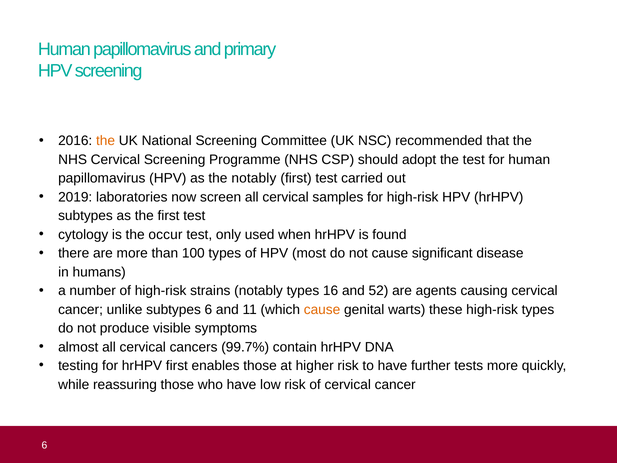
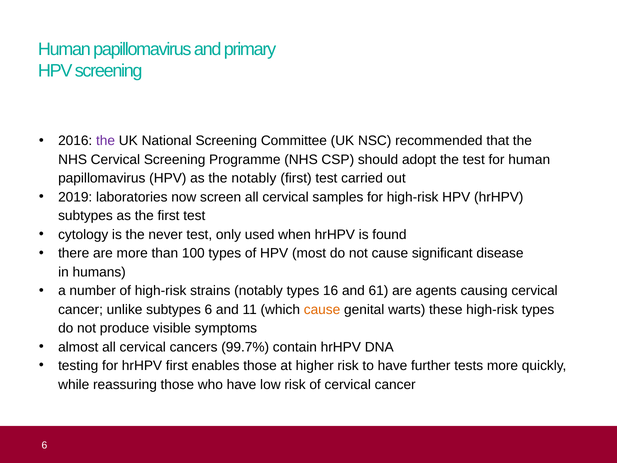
the colour: orange -> purple (106, 141)
occur: occur -> never (166, 234)
52: 52 -> 61 (378, 291)
